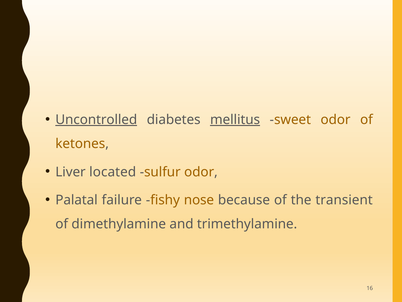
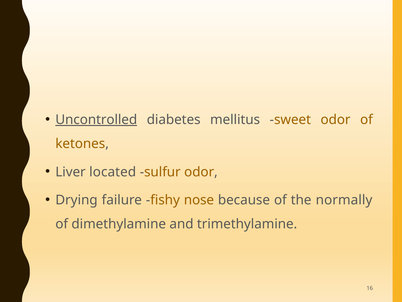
mellitus underline: present -> none (235, 120)
Palatal: Palatal -> Drying (76, 200)
transient: transient -> normally (344, 200)
